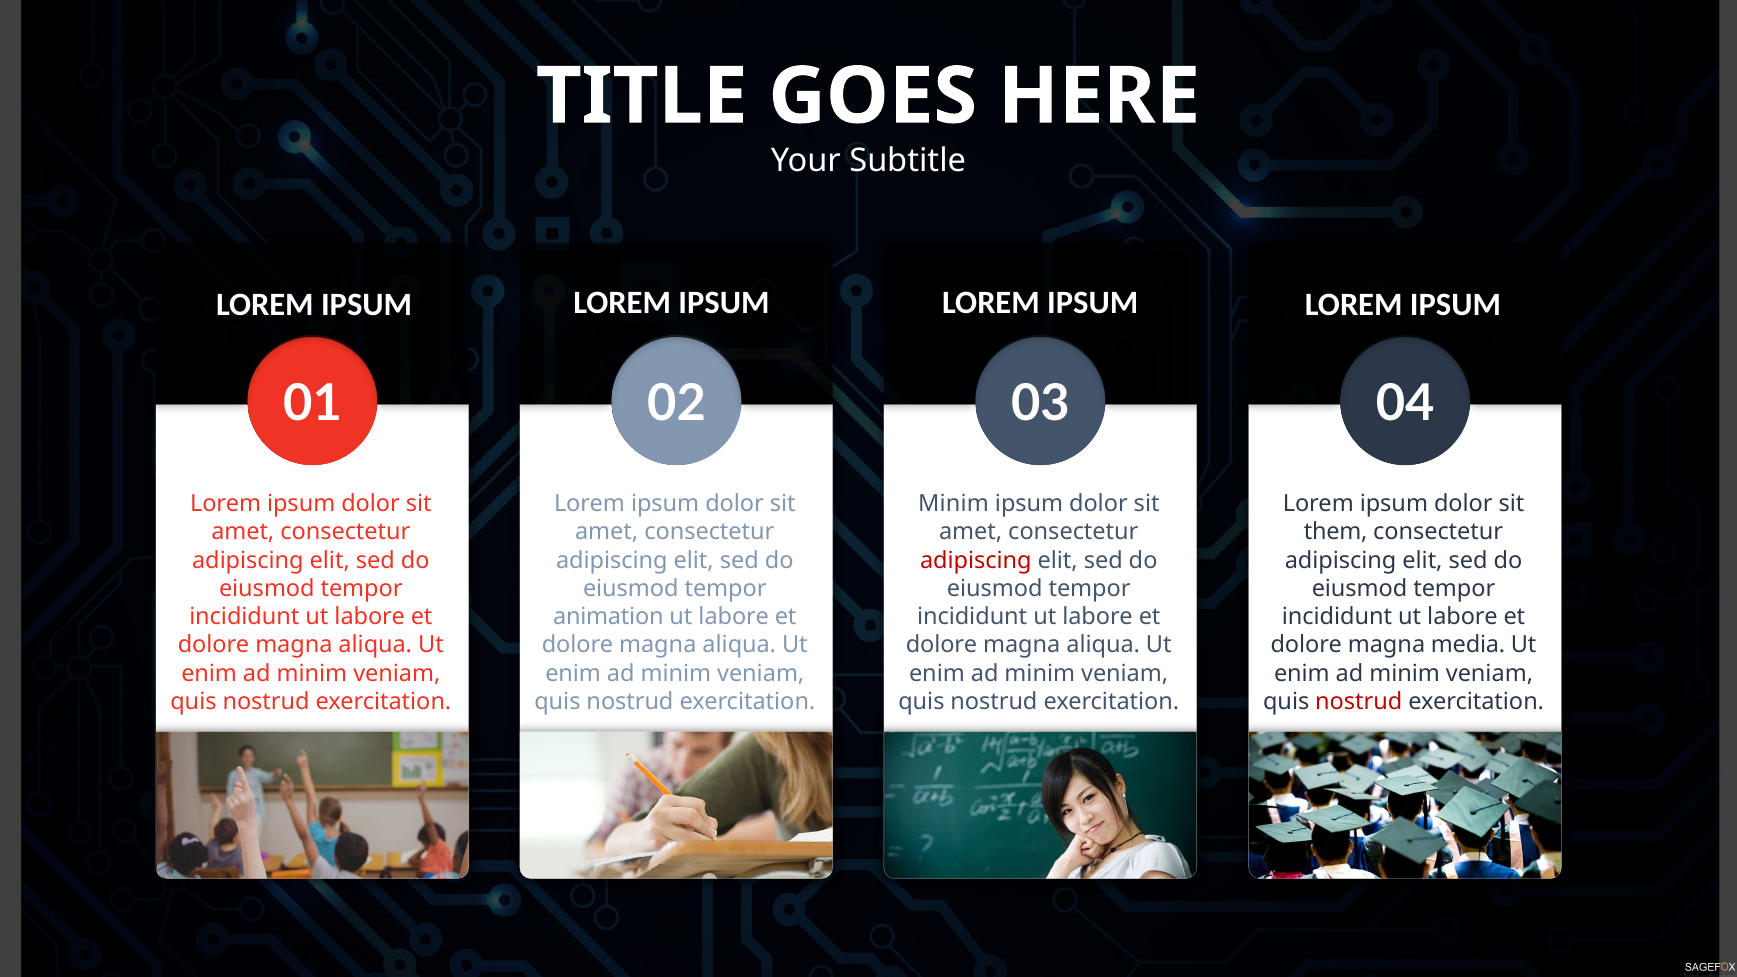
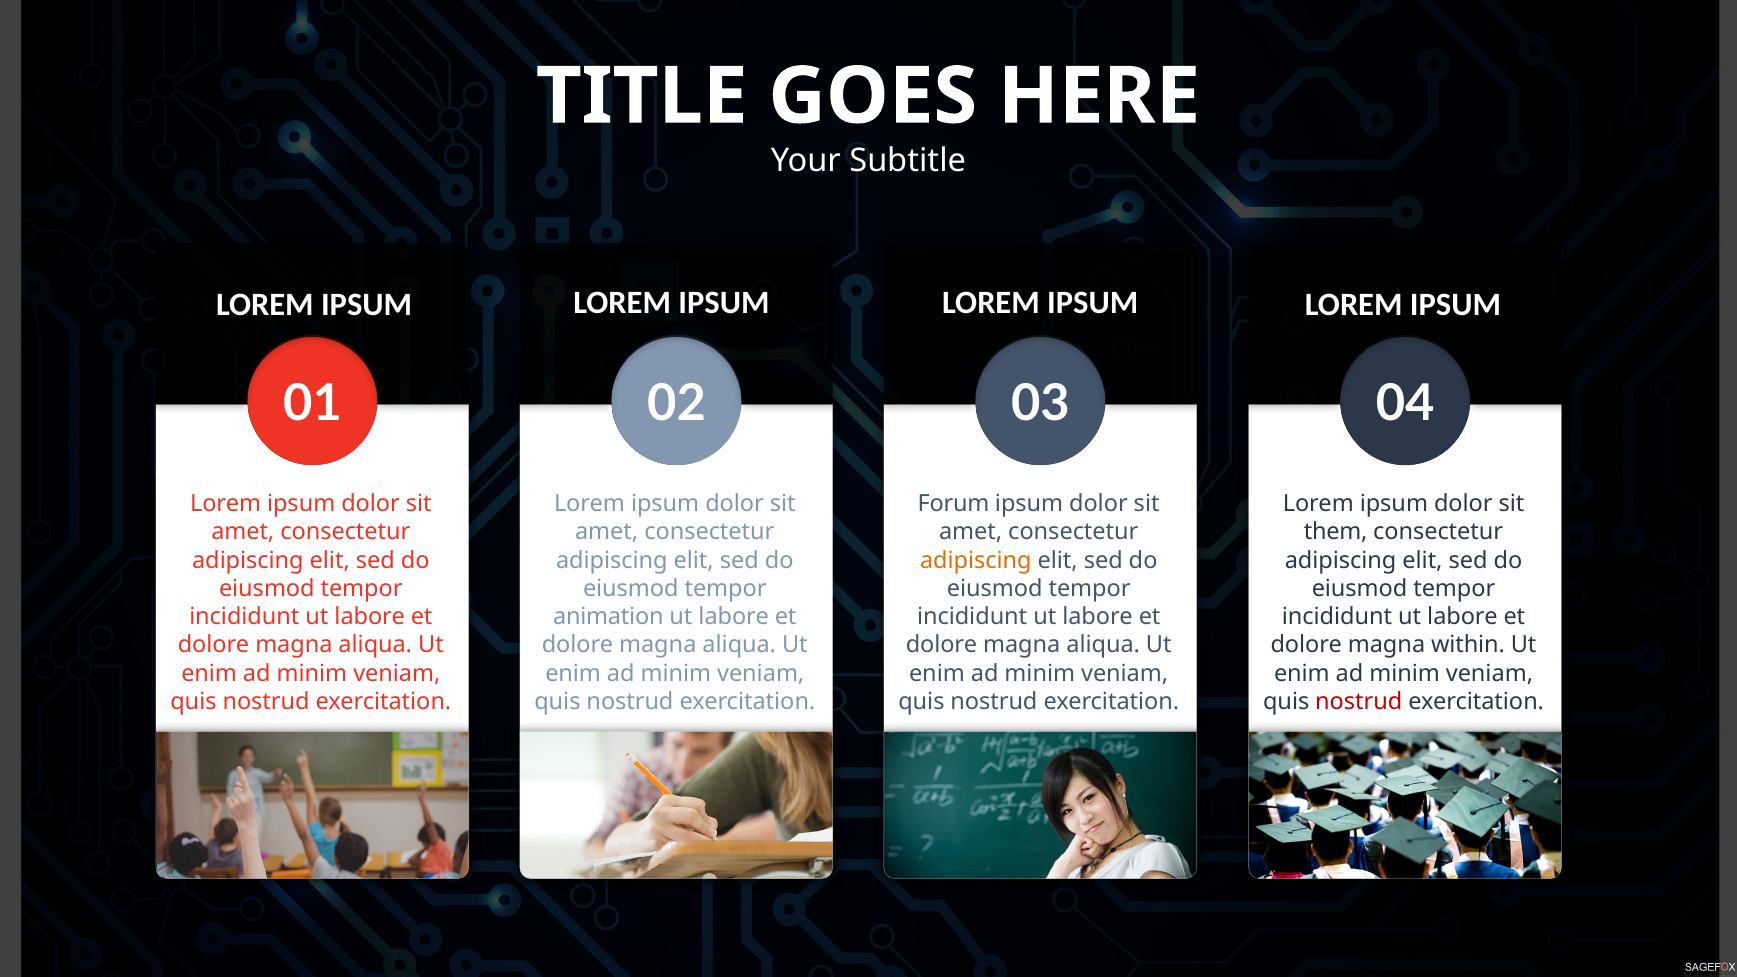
Minim: Minim -> Forum (954, 504)
adipiscing colour: red -> orange (976, 560)
media: media -> within (1468, 645)
